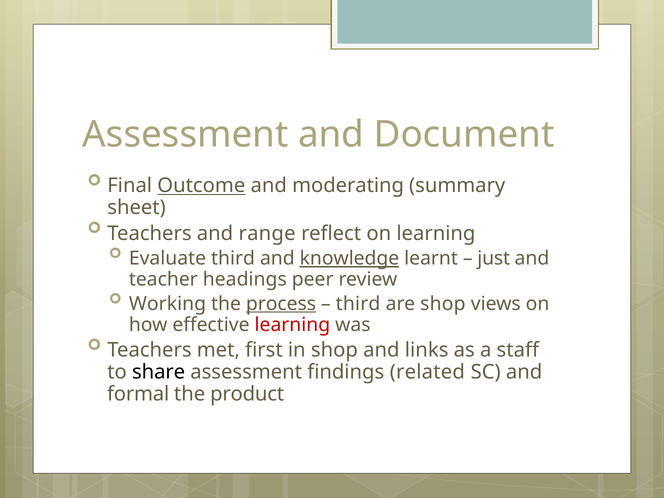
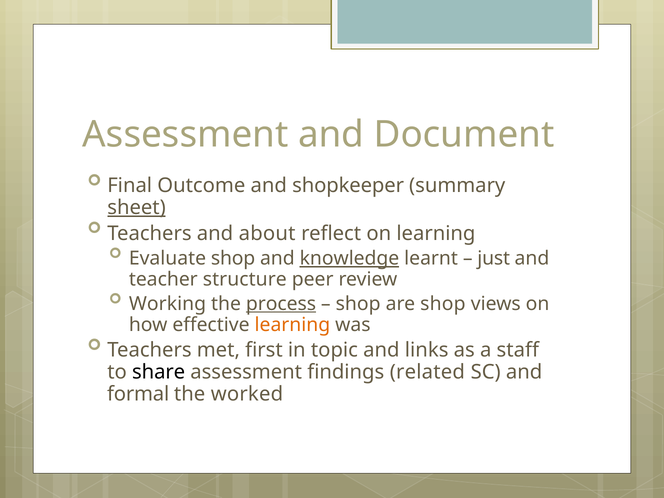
Outcome underline: present -> none (201, 186)
moderating: moderating -> shopkeeper (348, 186)
sheet underline: none -> present (137, 208)
range: range -> about (267, 233)
Evaluate third: third -> shop (233, 258)
headings: headings -> structure (245, 279)
third: third -> shop (358, 304)
learning colour: red -> orange (292, 325)
in shop: shop -> topic (334, 350)
product: product -> worked (247, 394)
